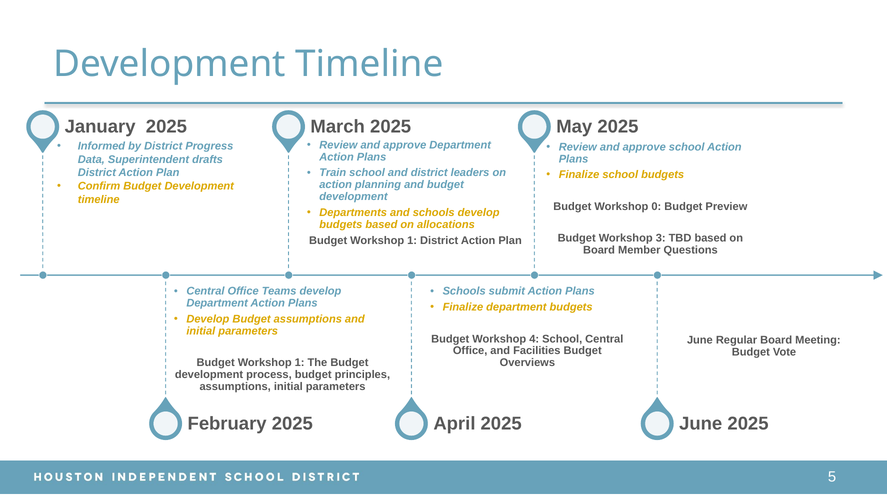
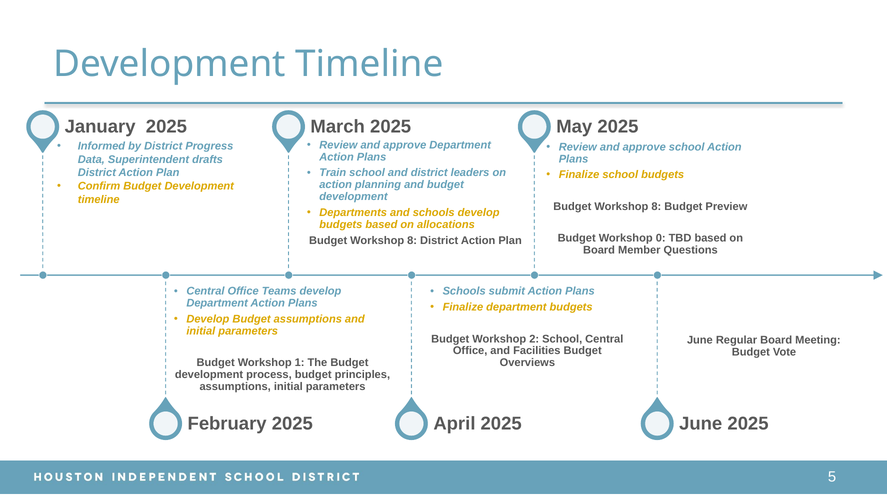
0: 0 -> 8 (656, 206)
3: 3 -> 0 (661, 238)
1: 1 -> 8 (412, 240)
4: 4 -> 2 (534, 339)
